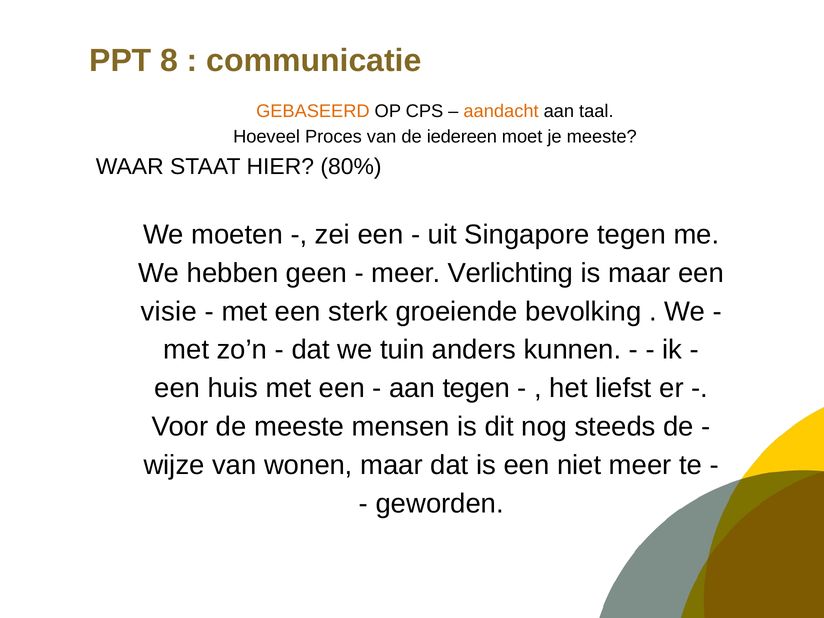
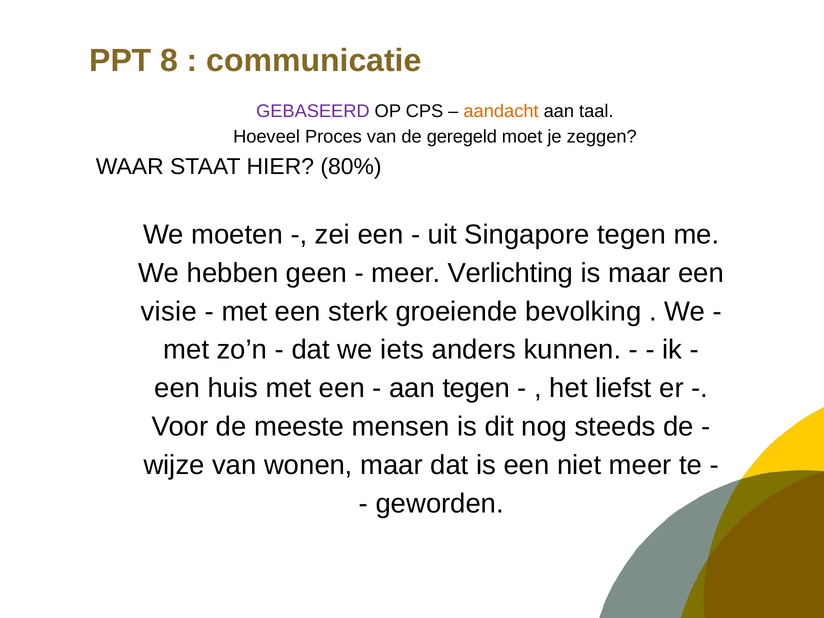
GEBASEERD colour: orange -> purple (313, 111)
iedereen: iedereen -> geregeld (462, 137)
je meeste: meeste -> zeggen (602, 137)
tuin: tuin -> iets (402, 350)
